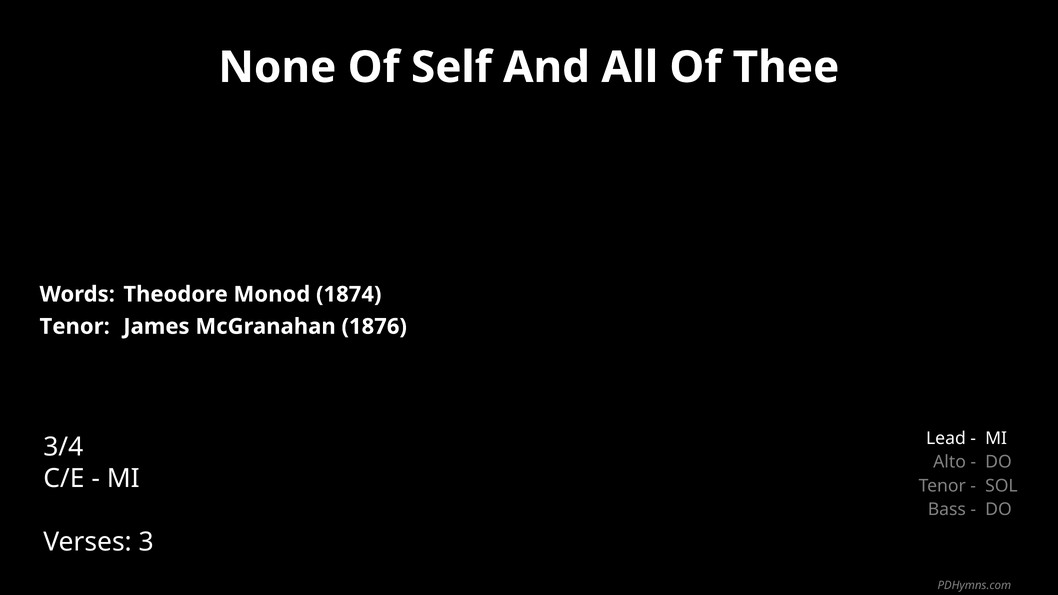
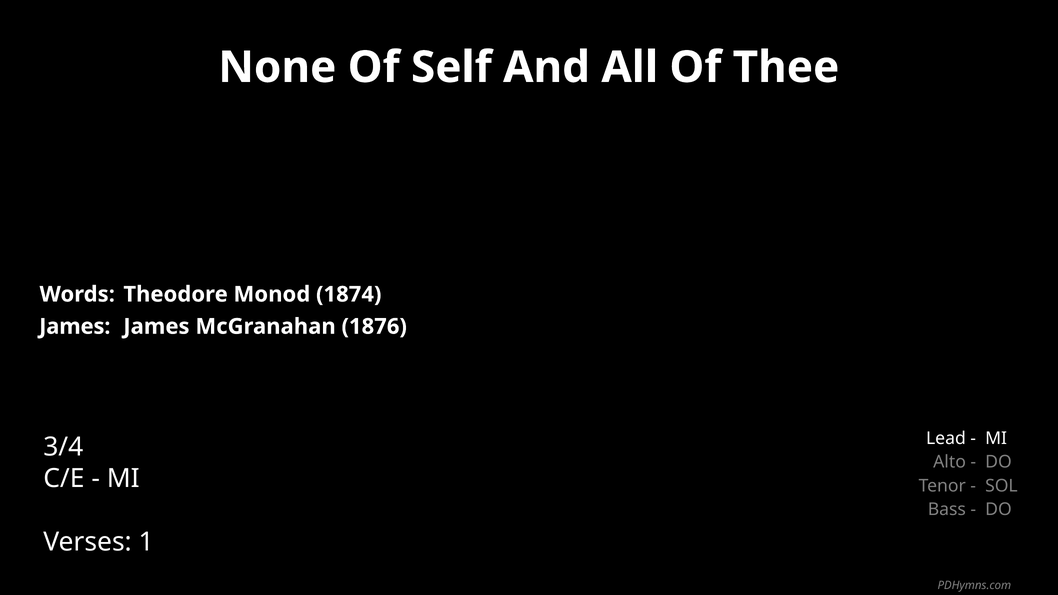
Tenor: Tenor -> James (75, 327)
3: 3 -> 1 (146, 542)
